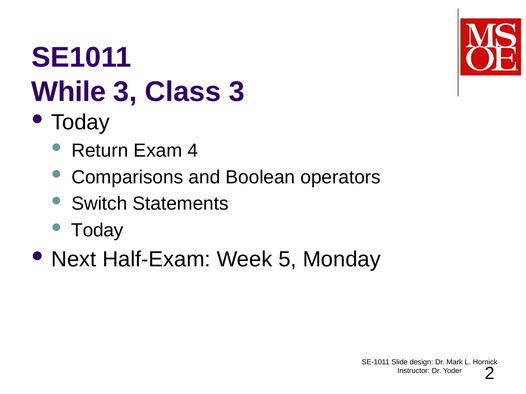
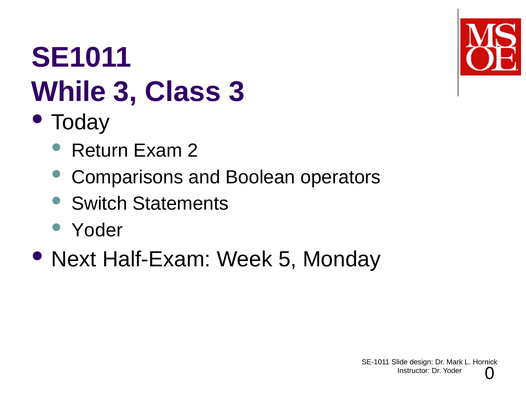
4: 4 -> 2 (193, 151)
Today: Today -> Yoder (97, 231)
2: 2 -> 0 (490, 374)
